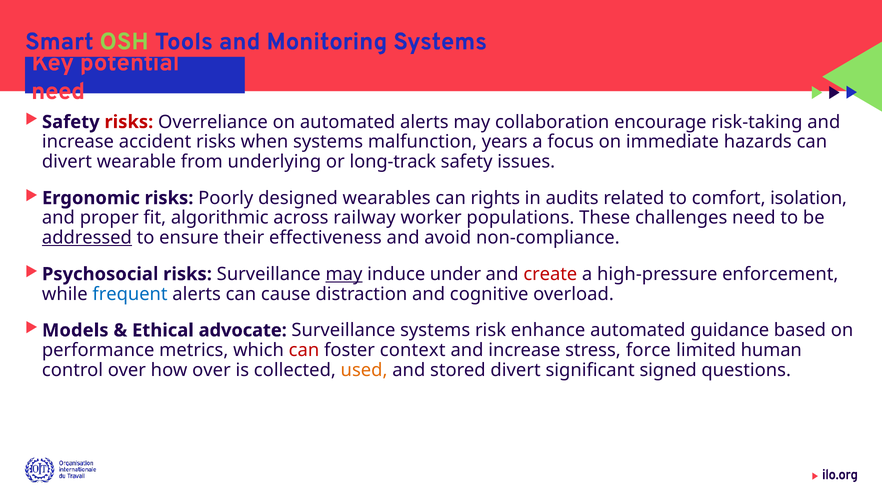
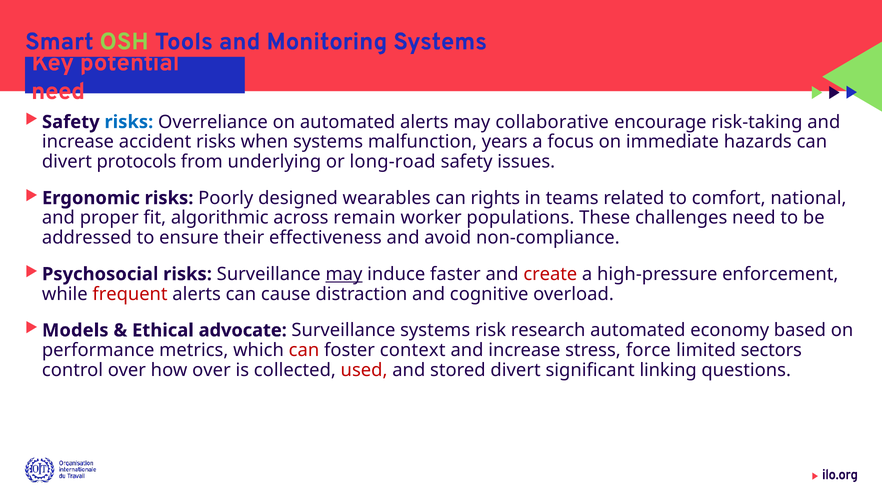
risks colour: red -> blue (129, 122)
collaboration: collaboration -> collaborative (552, 122)
wearable: wearable -> protocols (136, 162)
long-track: long-track -> long-road (393, 162)
audits: audits -> teams (572, 198)
isolation: isolation -> national (808, 198)
railway: railway -> remain (364, 218)
addressed underline: present -> none (87, 238)
under: under -> faster (455, 274)
frequent colour: blue -> red (130, 294)
enhance: enhance -> research (548, 330)
guidance: guidance -> economy (730, 330)
human: human -> sectors (771, 350)
used colour: orange -> red (364, 370)
signed: signed -> linking (668, 370)
